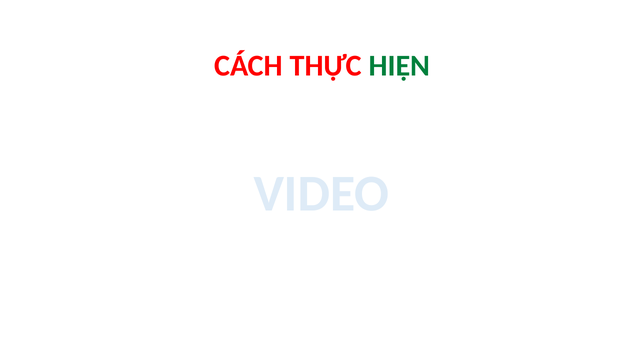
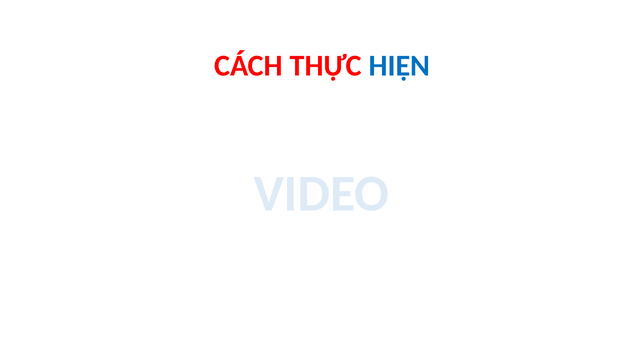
HIỆN colour: green -> blue (399, 66)
